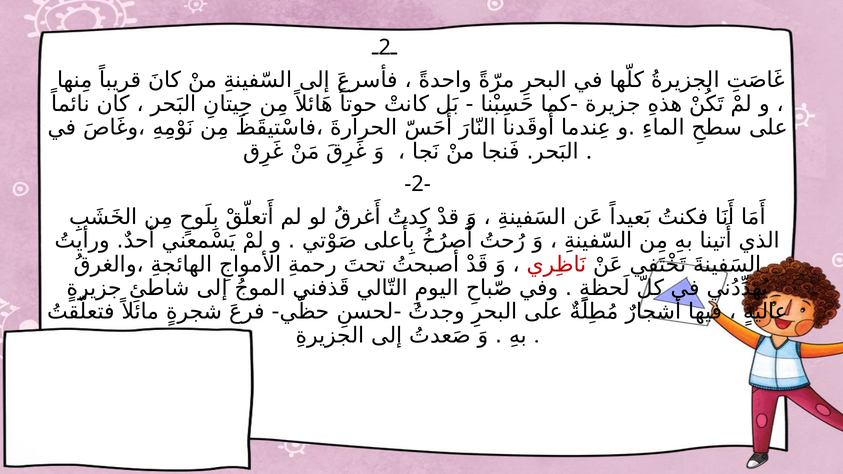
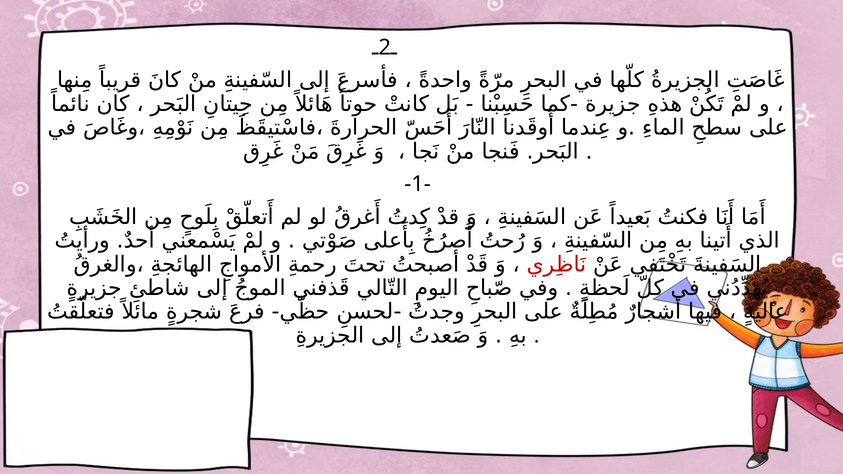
-2-: -2- -> -1- (418, 184)
